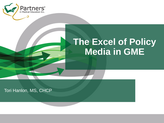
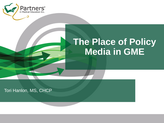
Excel: Excel -> Place (104, 42)
